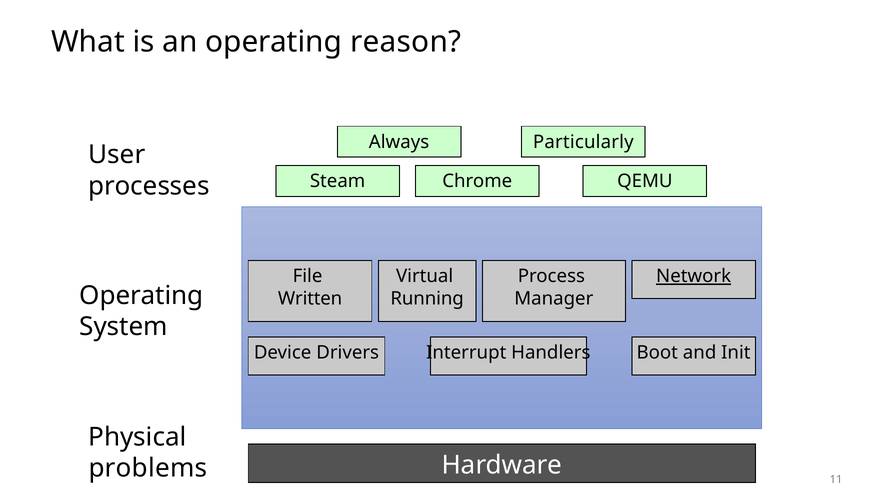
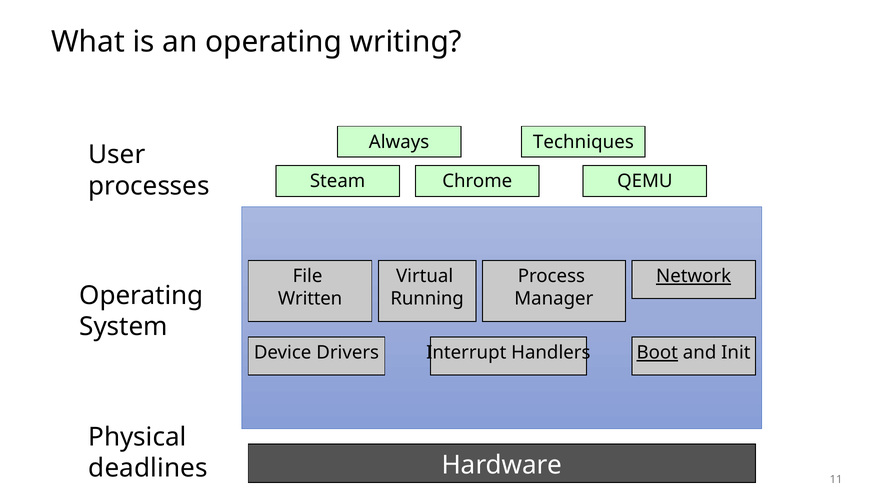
reason: reason -> writing (406, 42)
Particularly: Particularly -> Techniques (583, 142)
Boot underline: none -> present (657, 353)
problems: problems -> deadlines (148, 468)
